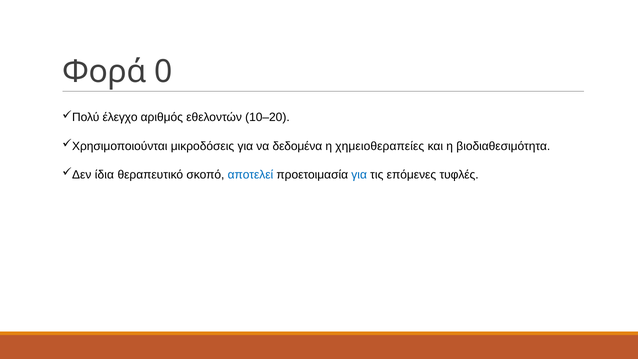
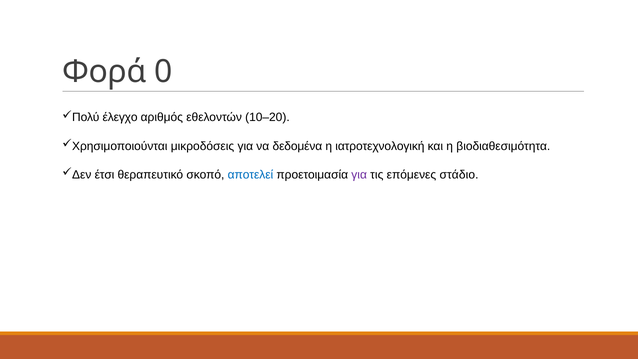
χημειοθεραπείες: χημειοθεραπείες -> ιατροτεχνολογική (380, 146)
ίδια: ίδια -> έτσι (104, 175)
για colour: blue -> purple (359, 175)
τυφλές: τυφλές -> στάδιο (459, 175)
